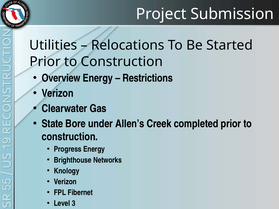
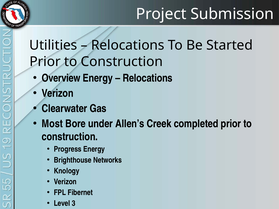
Restrictions: Restrictions -> Relocations (148, 78)
State: State -> Most (52, 124)
